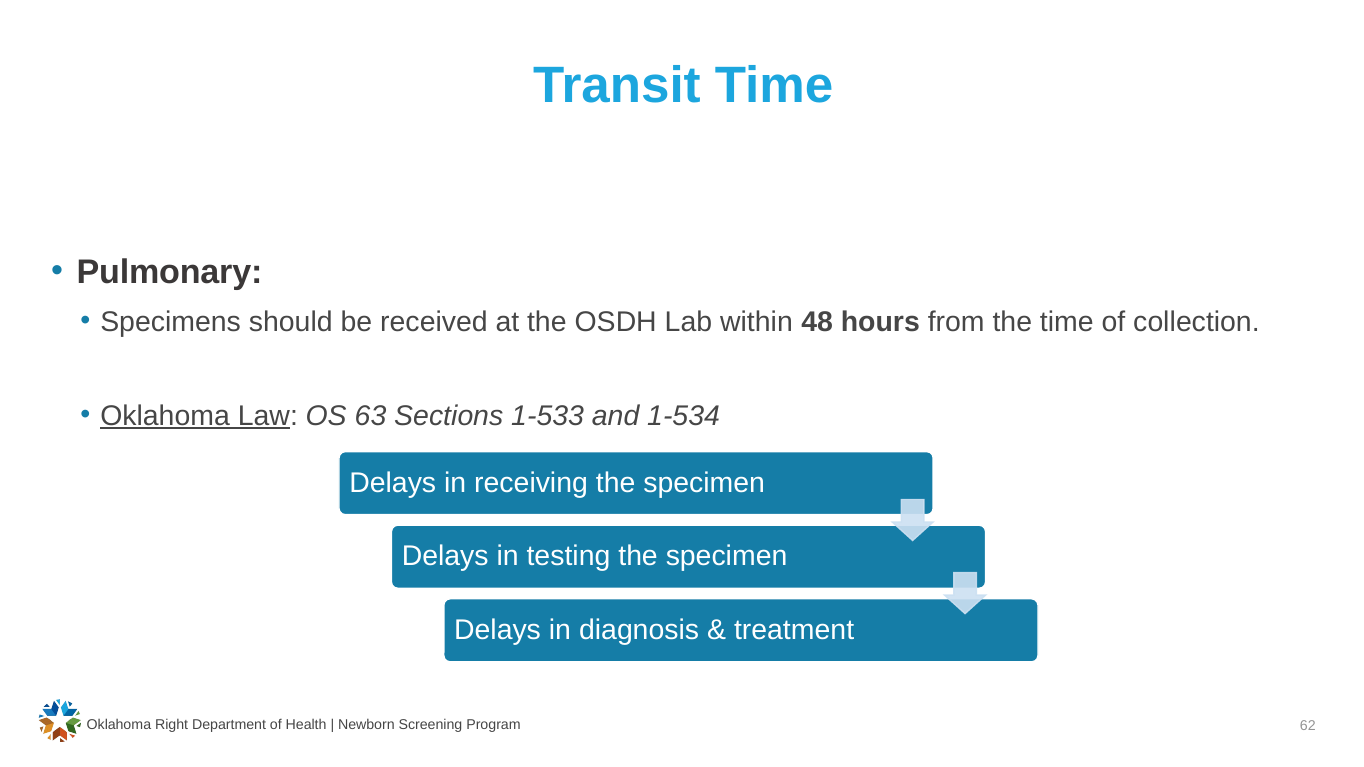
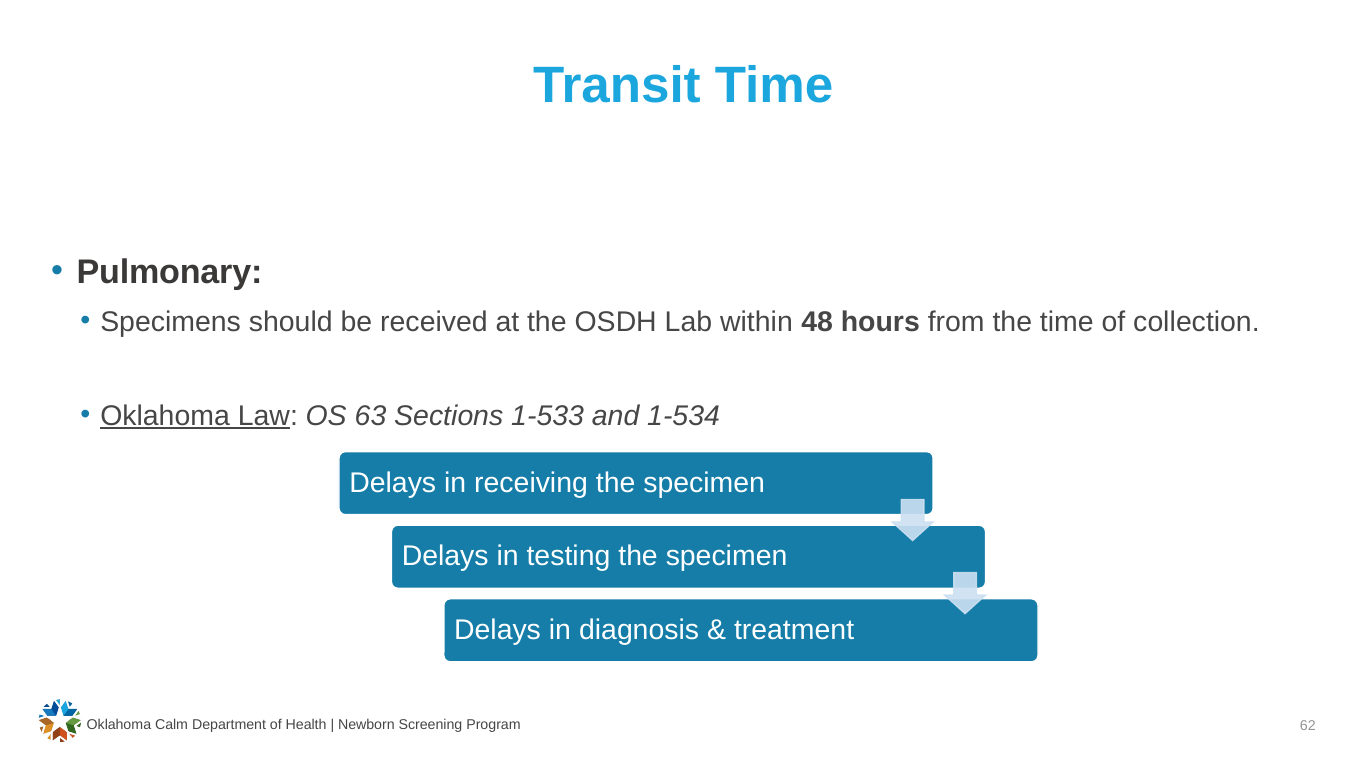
Right: Right -> Calm (172, 725)
